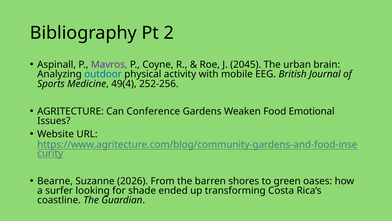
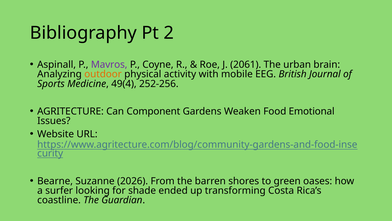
2045: 2045 -> 2061 (246, 65)
outdoor colour: blue -> orange (103, 74)
Conference: Conference -> Component (153, 111)
